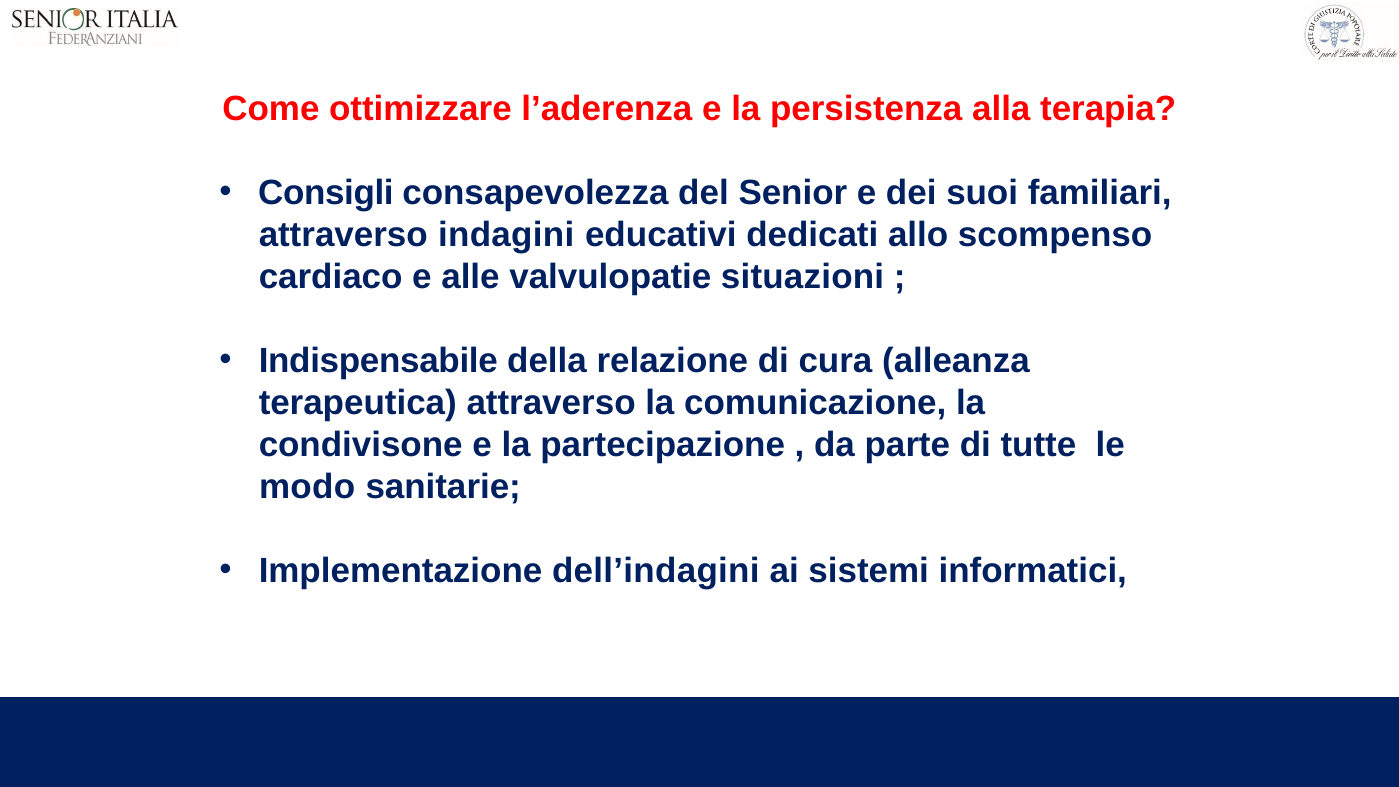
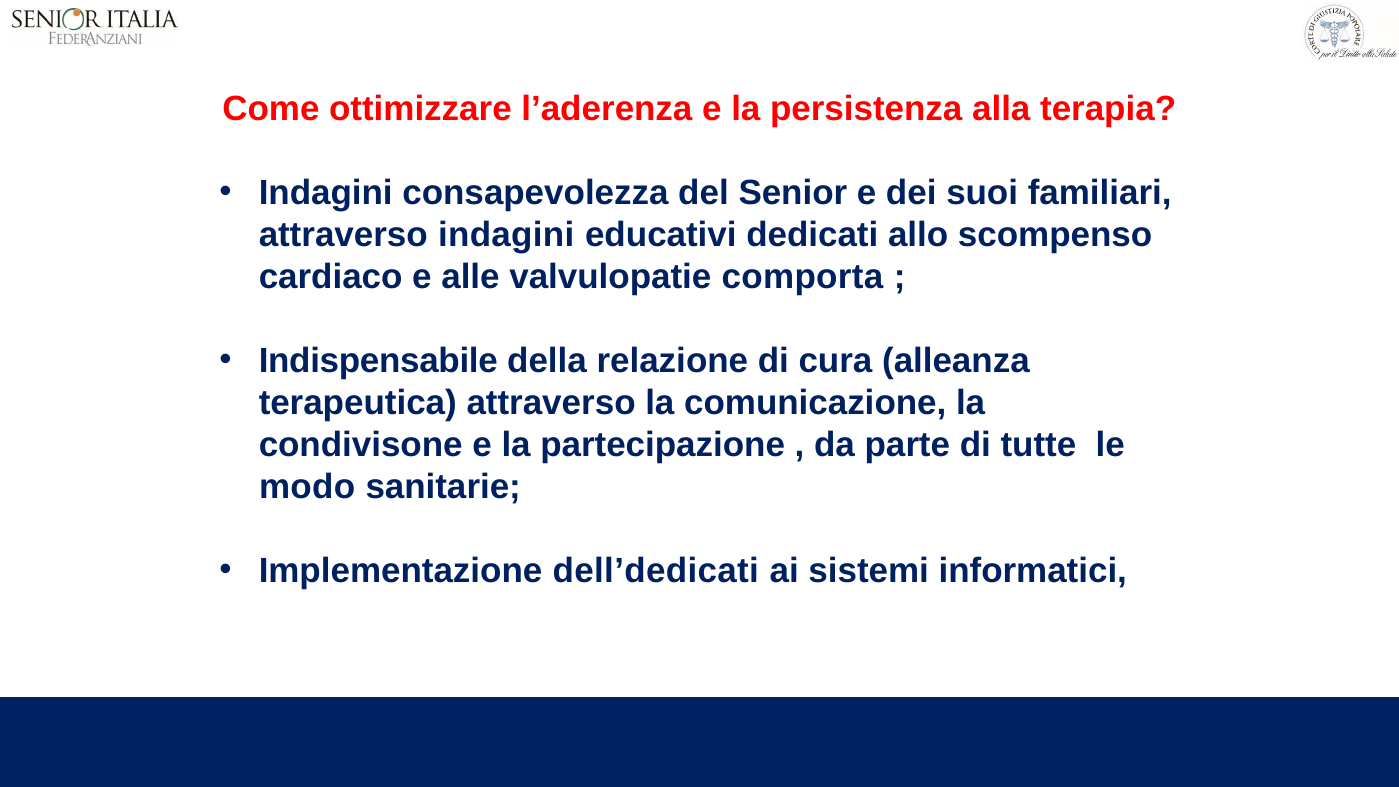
Consigli: Consigli -> Indagini (326, 193)
situazioni: situazioni -> comporta (802, 277)
dell’indagini: dell’indagini -> dell’dedicati (656, 571)
